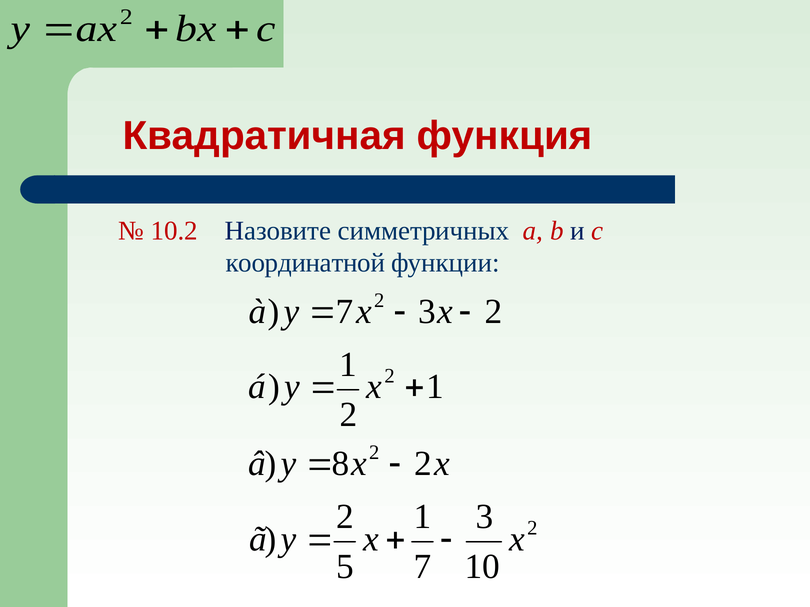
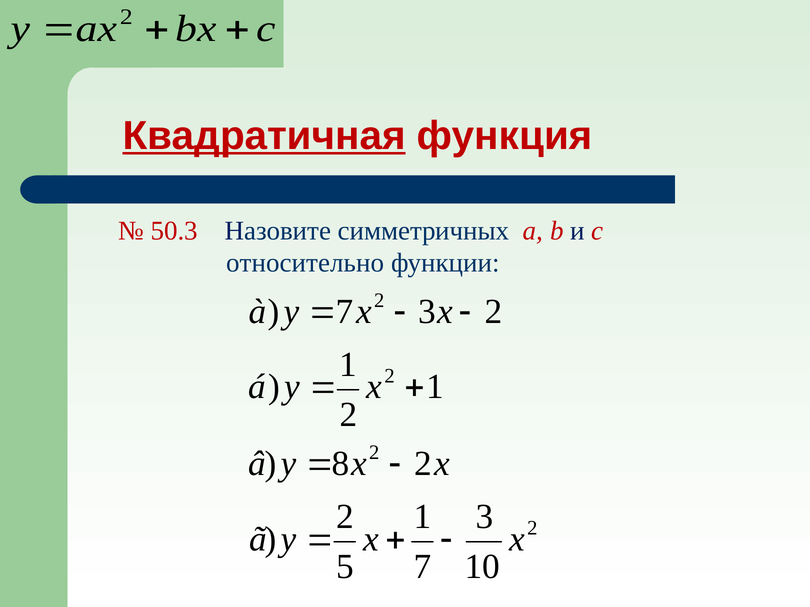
Квадратичная underline: none -> present (264, 136)
10.2: 10.2 -> 50.3 (174, 231)
координатной: координатной -> относительно (305, 263)
